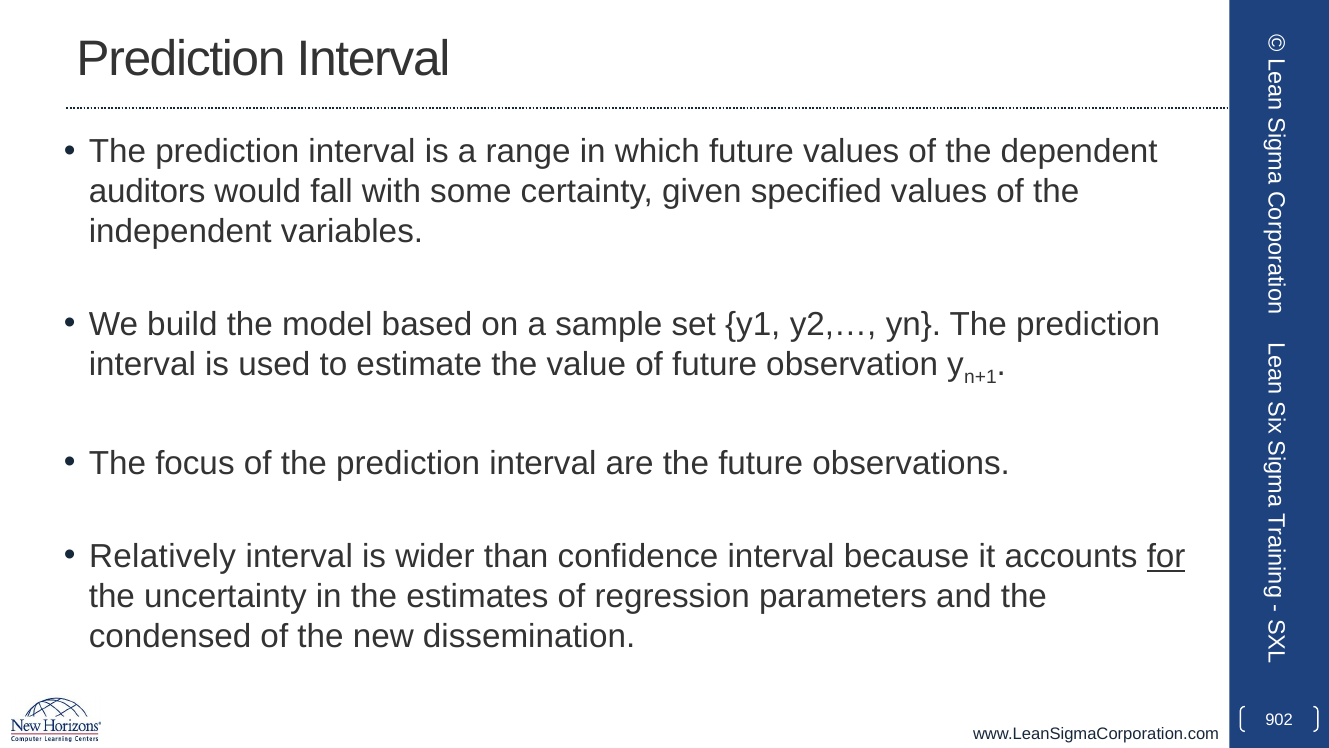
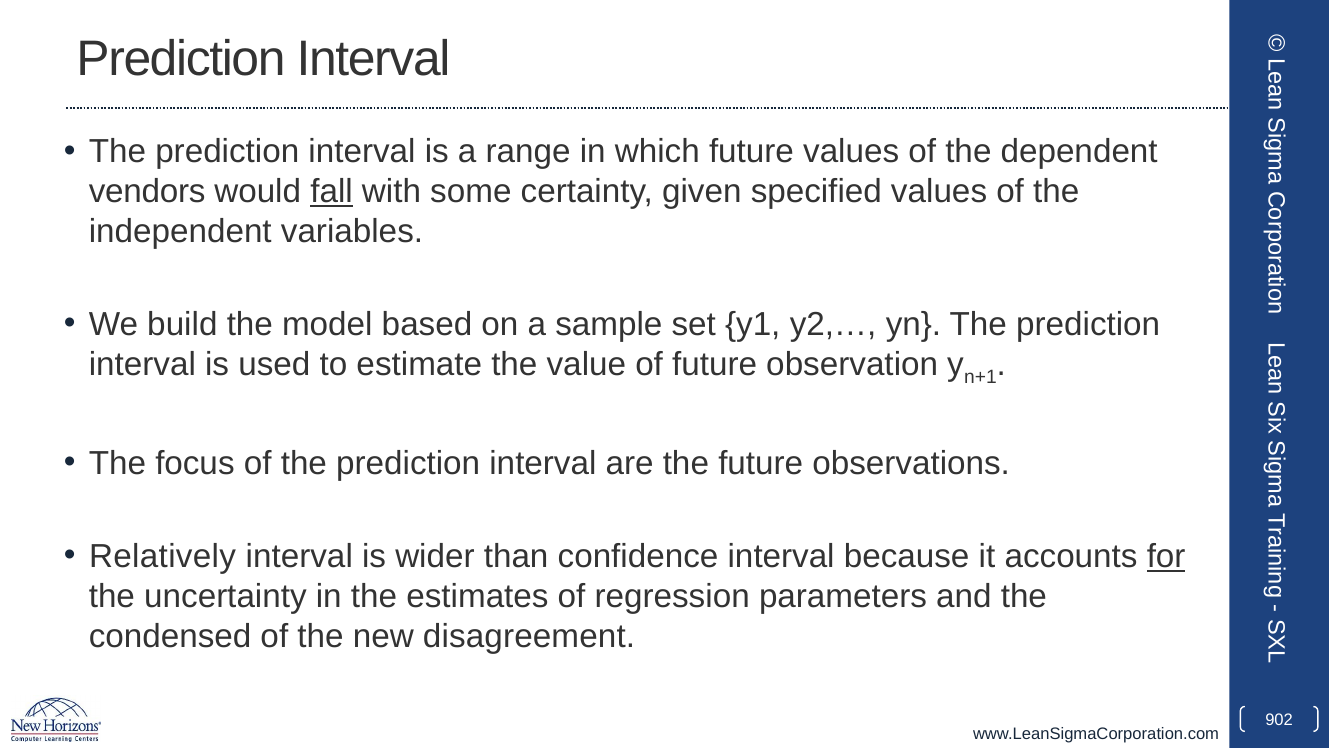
auditors: auditors -> vendors (147, 192)
fall underline: none -> present (332, 192)
dissemination: dissemination -> disagreement (529, 636)
